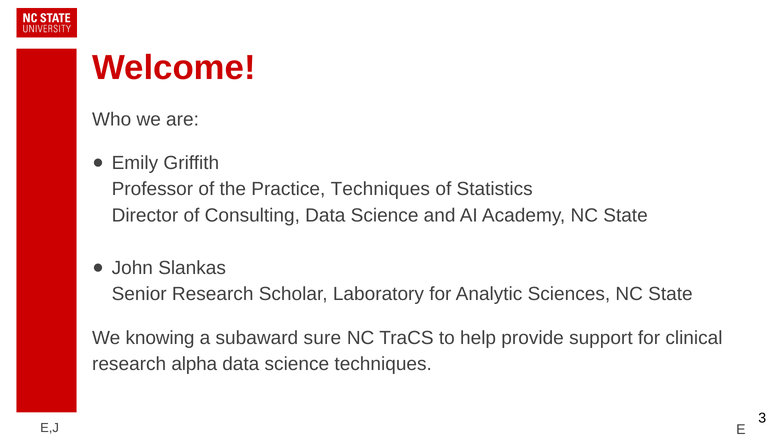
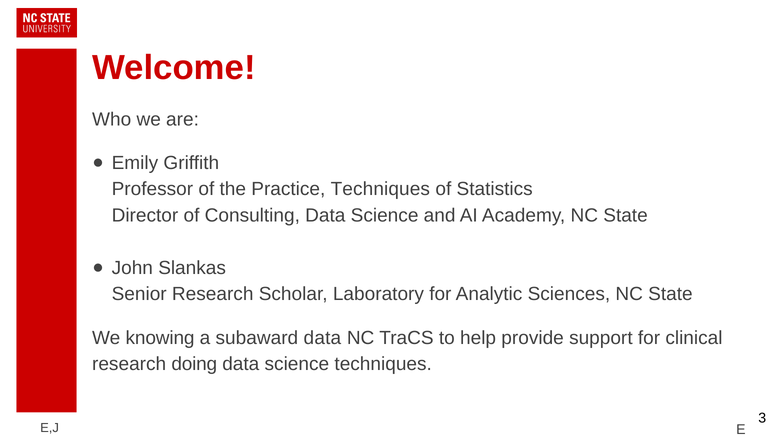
subaward sure: sure -> data (322, 338)
alpha: alpha -> doing (194, 364)
